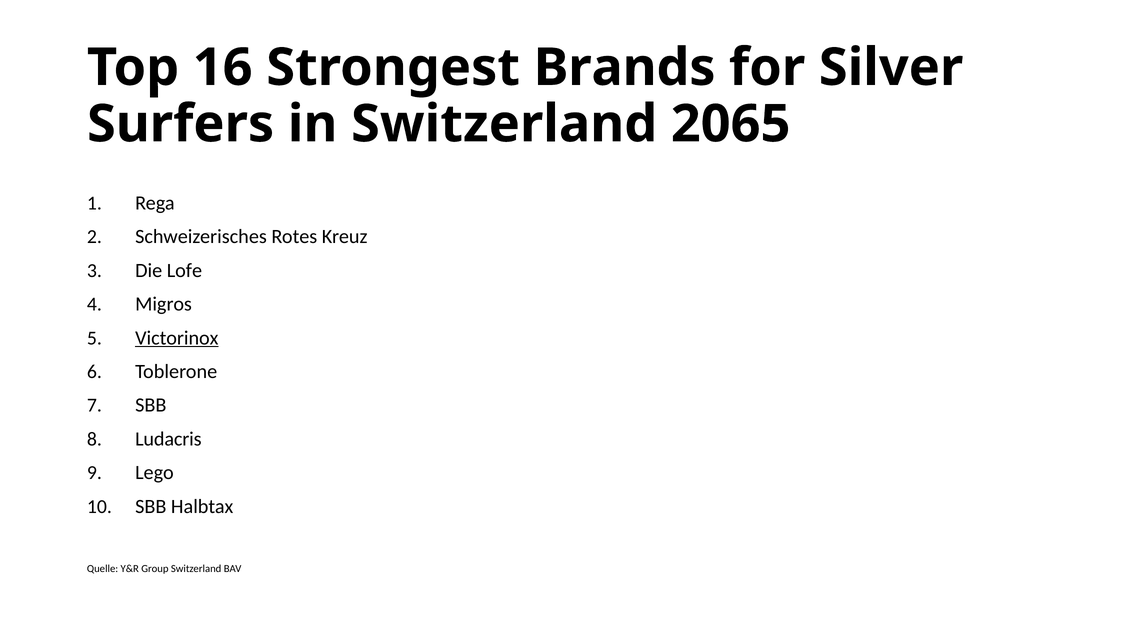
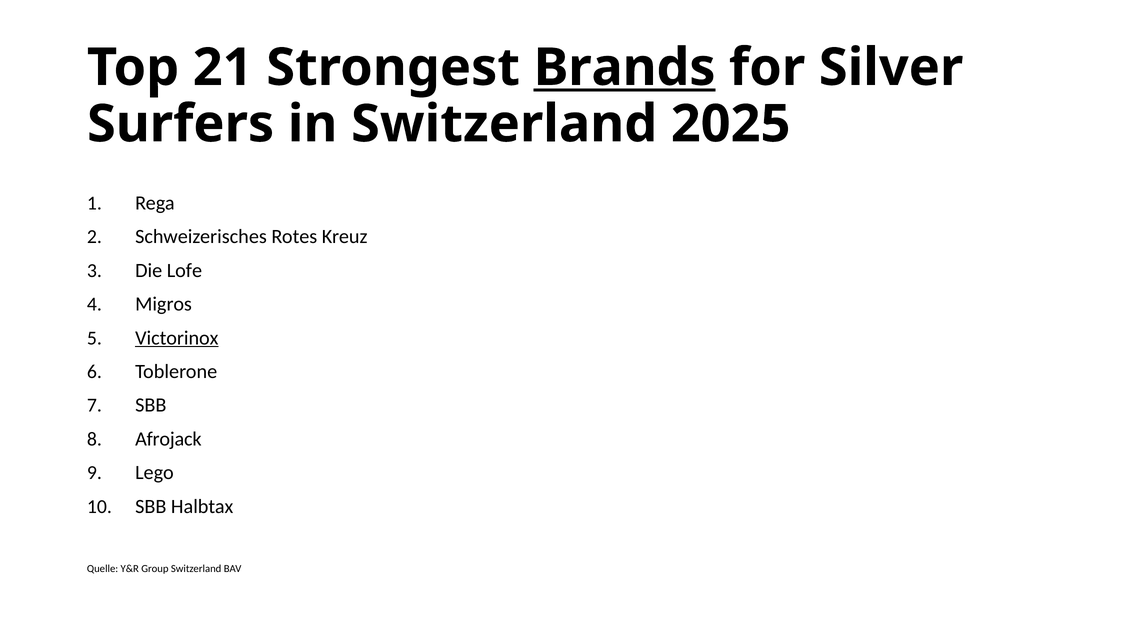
16: 16 -> 21 (223, 68)
Brands underline: none -> present (625, 68)
2065: 2065 -> 2025 (731, 124)
Ludacris: Ludacris -> Afrojack (168, 439)
